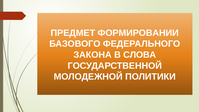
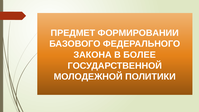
СЛОВА: СЛОВА -> БОЛЕЕ (140, 55)
